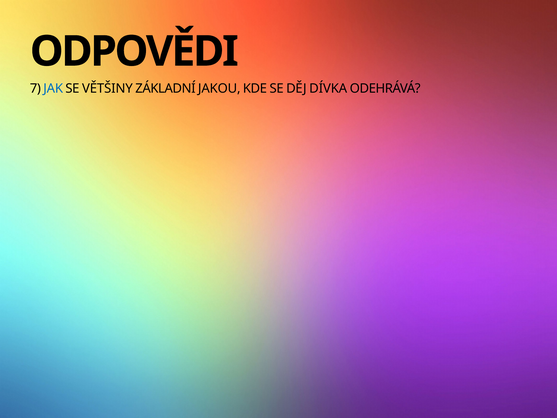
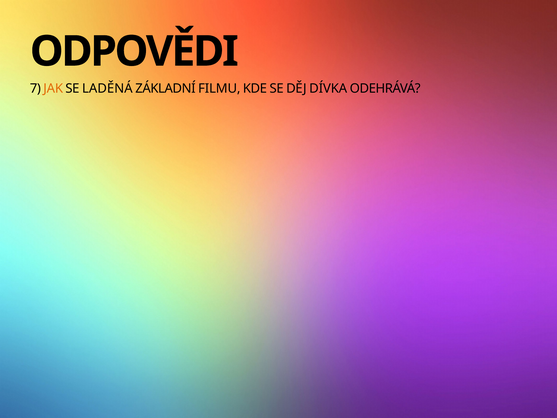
JAK colour: blue -> orange (53, 88)
VĚTŠINY: VĚTŠINY -> LADĚNÁ (107, 88)
JAKOU: JAKOU -> FILMU (219, 88)
